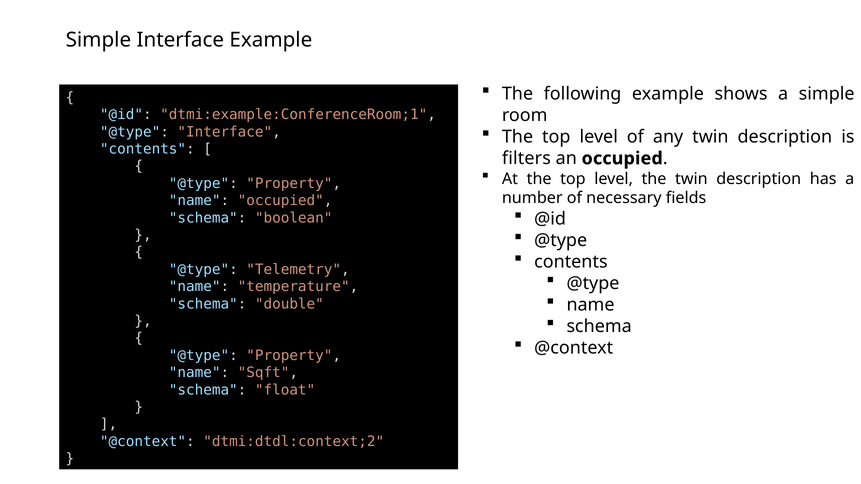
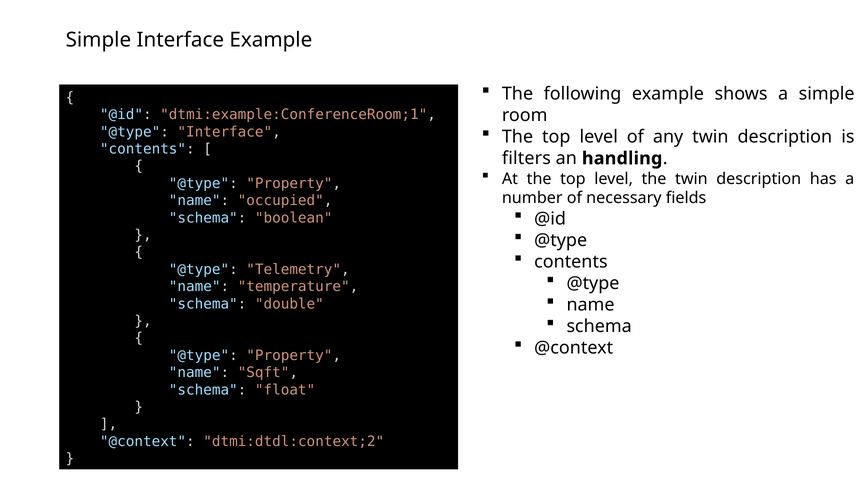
an occupied: occupied -> handling (622, 159)
